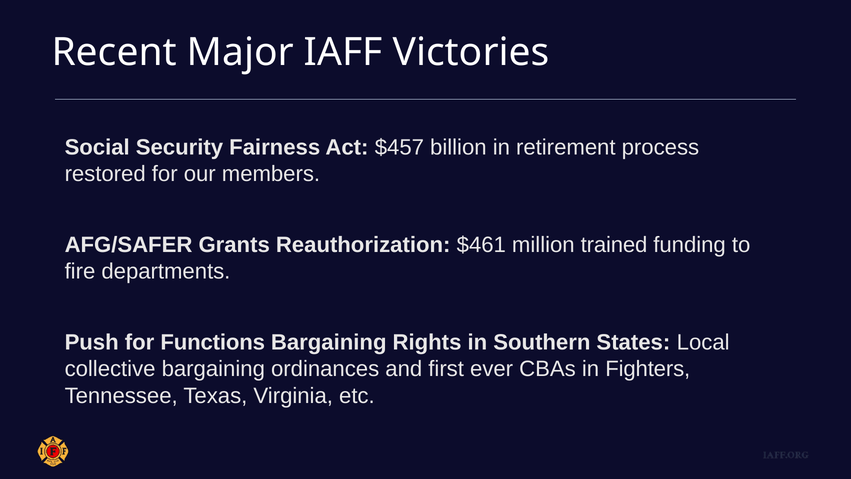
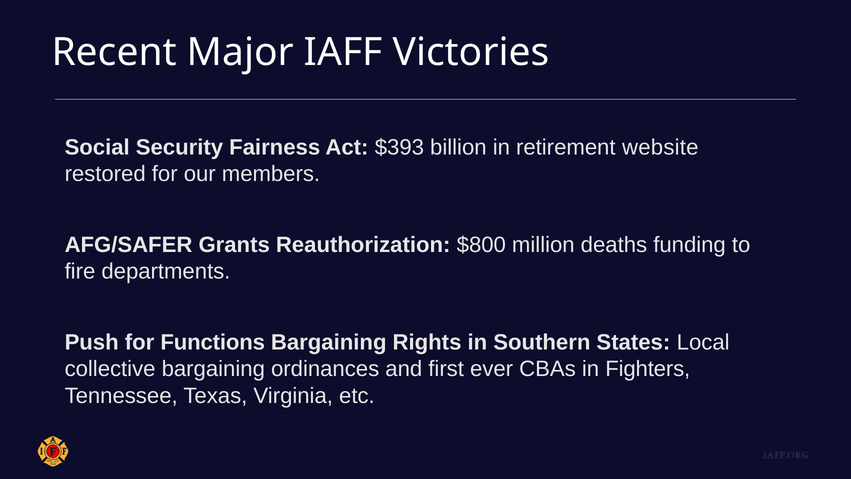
$457: $457 -> $393 (399, 147)
process: process -> website (660, 147)
$461: $461 -> $800 (481, 245)
trained: trained -> deaths (614, 245)
